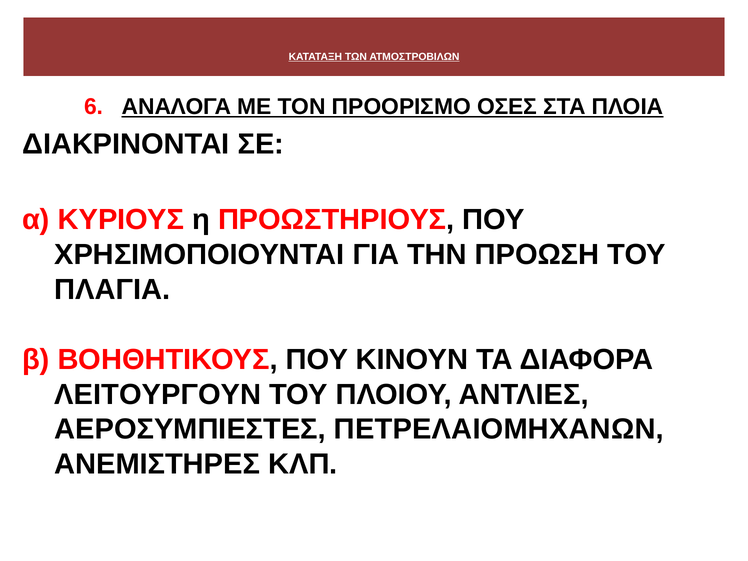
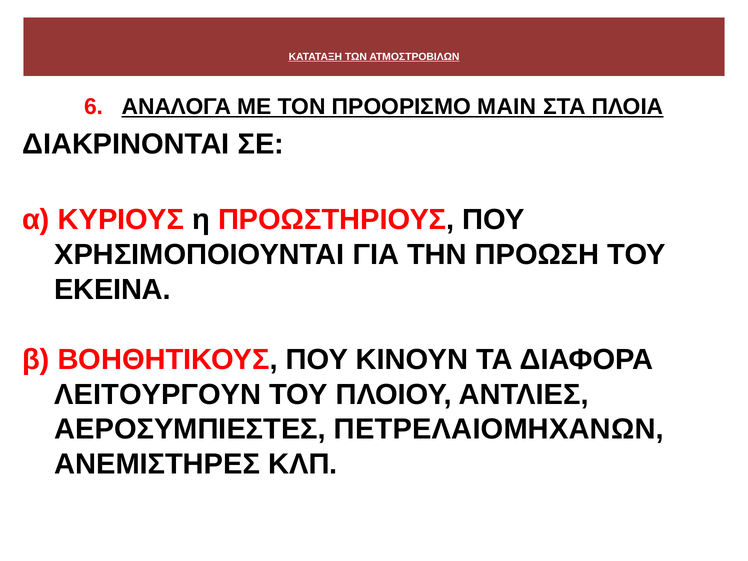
ΟΣΕΣ: ΟΣΕΣ -> MAIN (507, 107)
ΠΛΑΓΙΑ: ΠΛΑΓΙΑ -> ΕΚΕΙΝΑ (113, 290)
